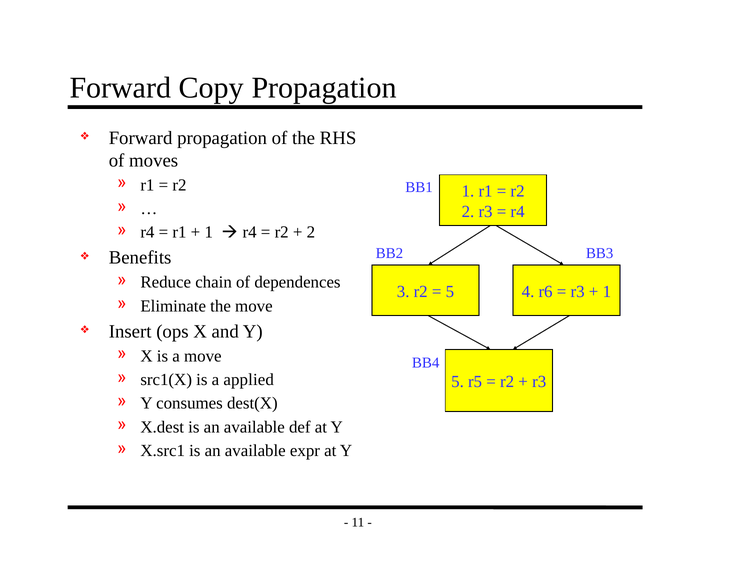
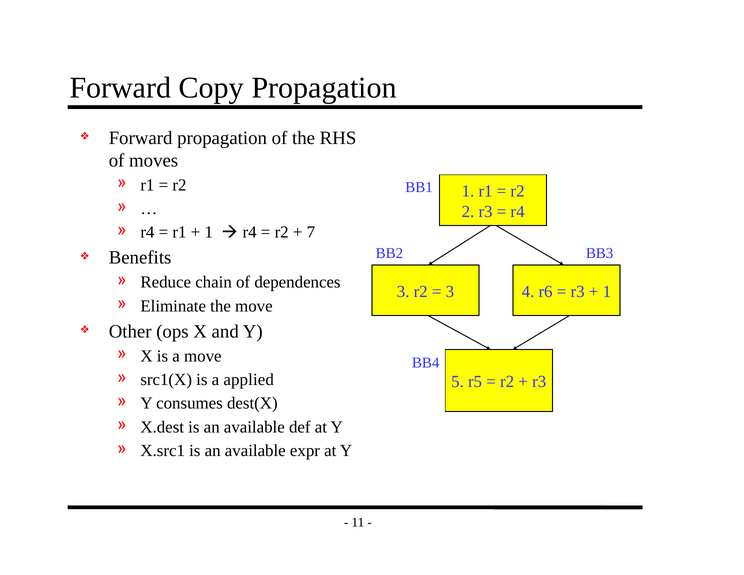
2: 2 -> 7 (311, 232)
5: 5 -> 3 (450, 291)
Insert: Insert -> Other (130, 331)
